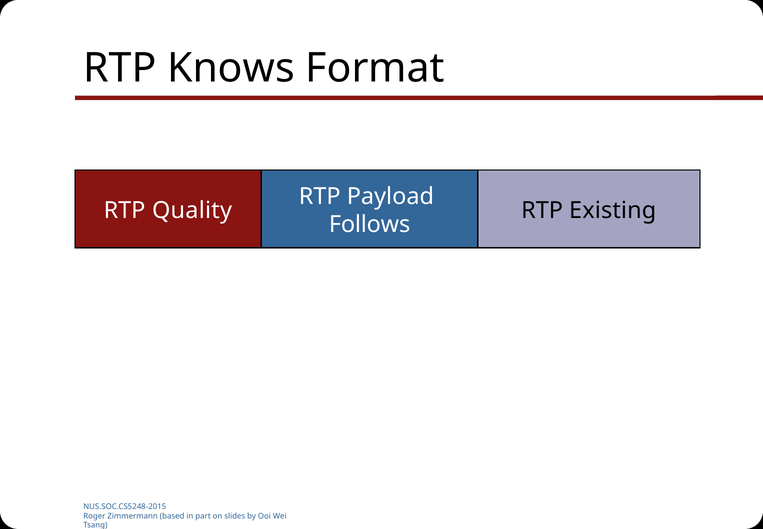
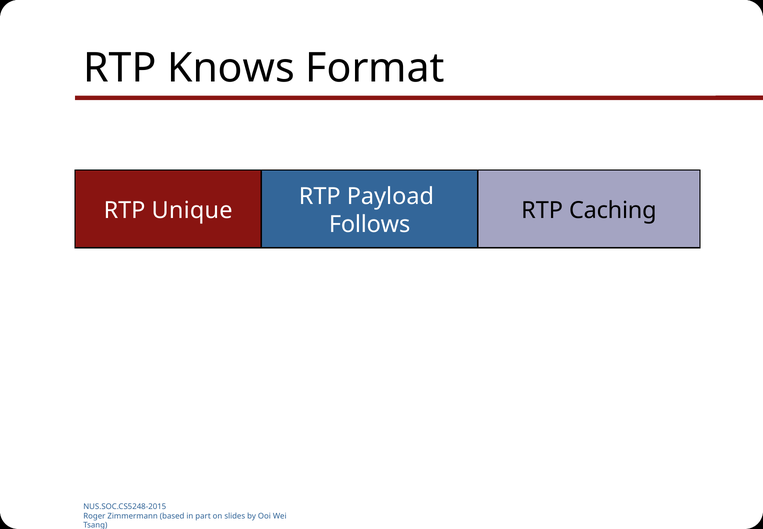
Quality: Quality -> Unique (192, 210)
Existing: Existing -> Caching (613, 210)
